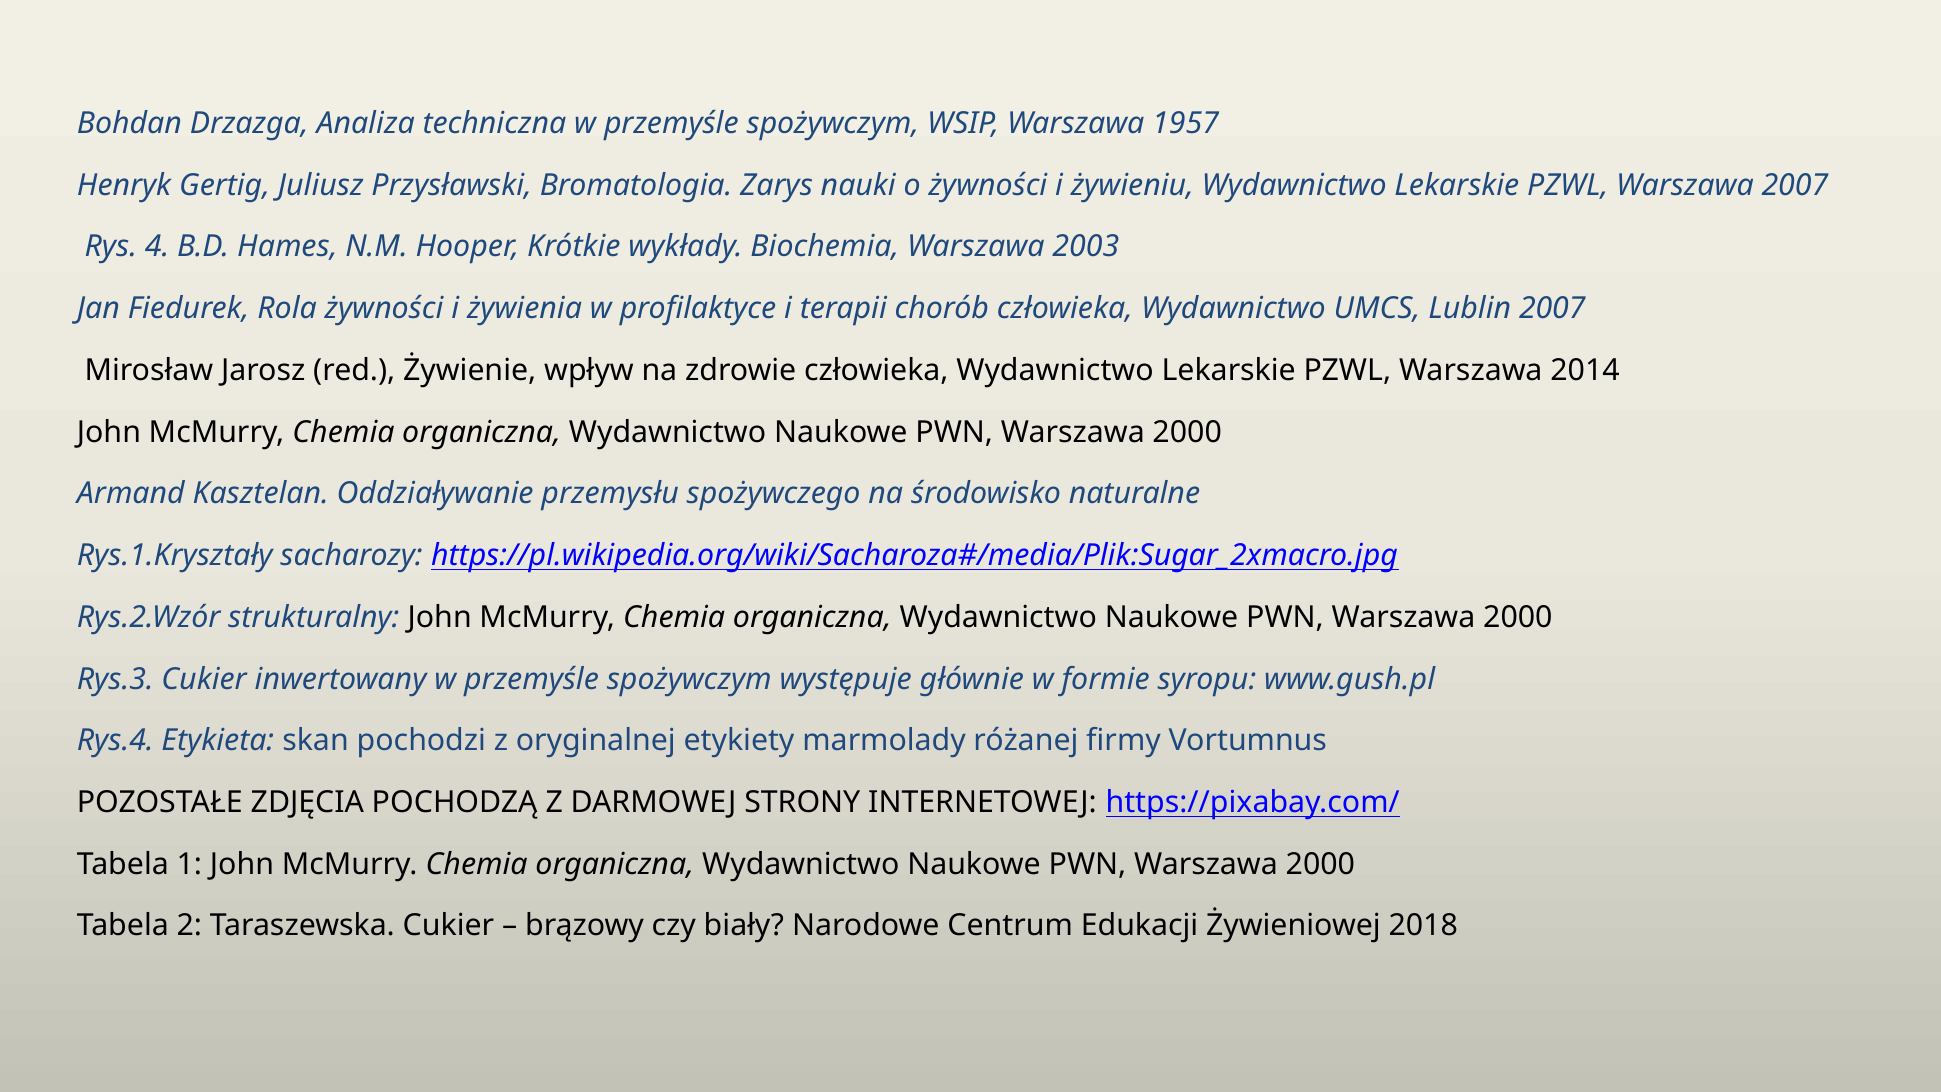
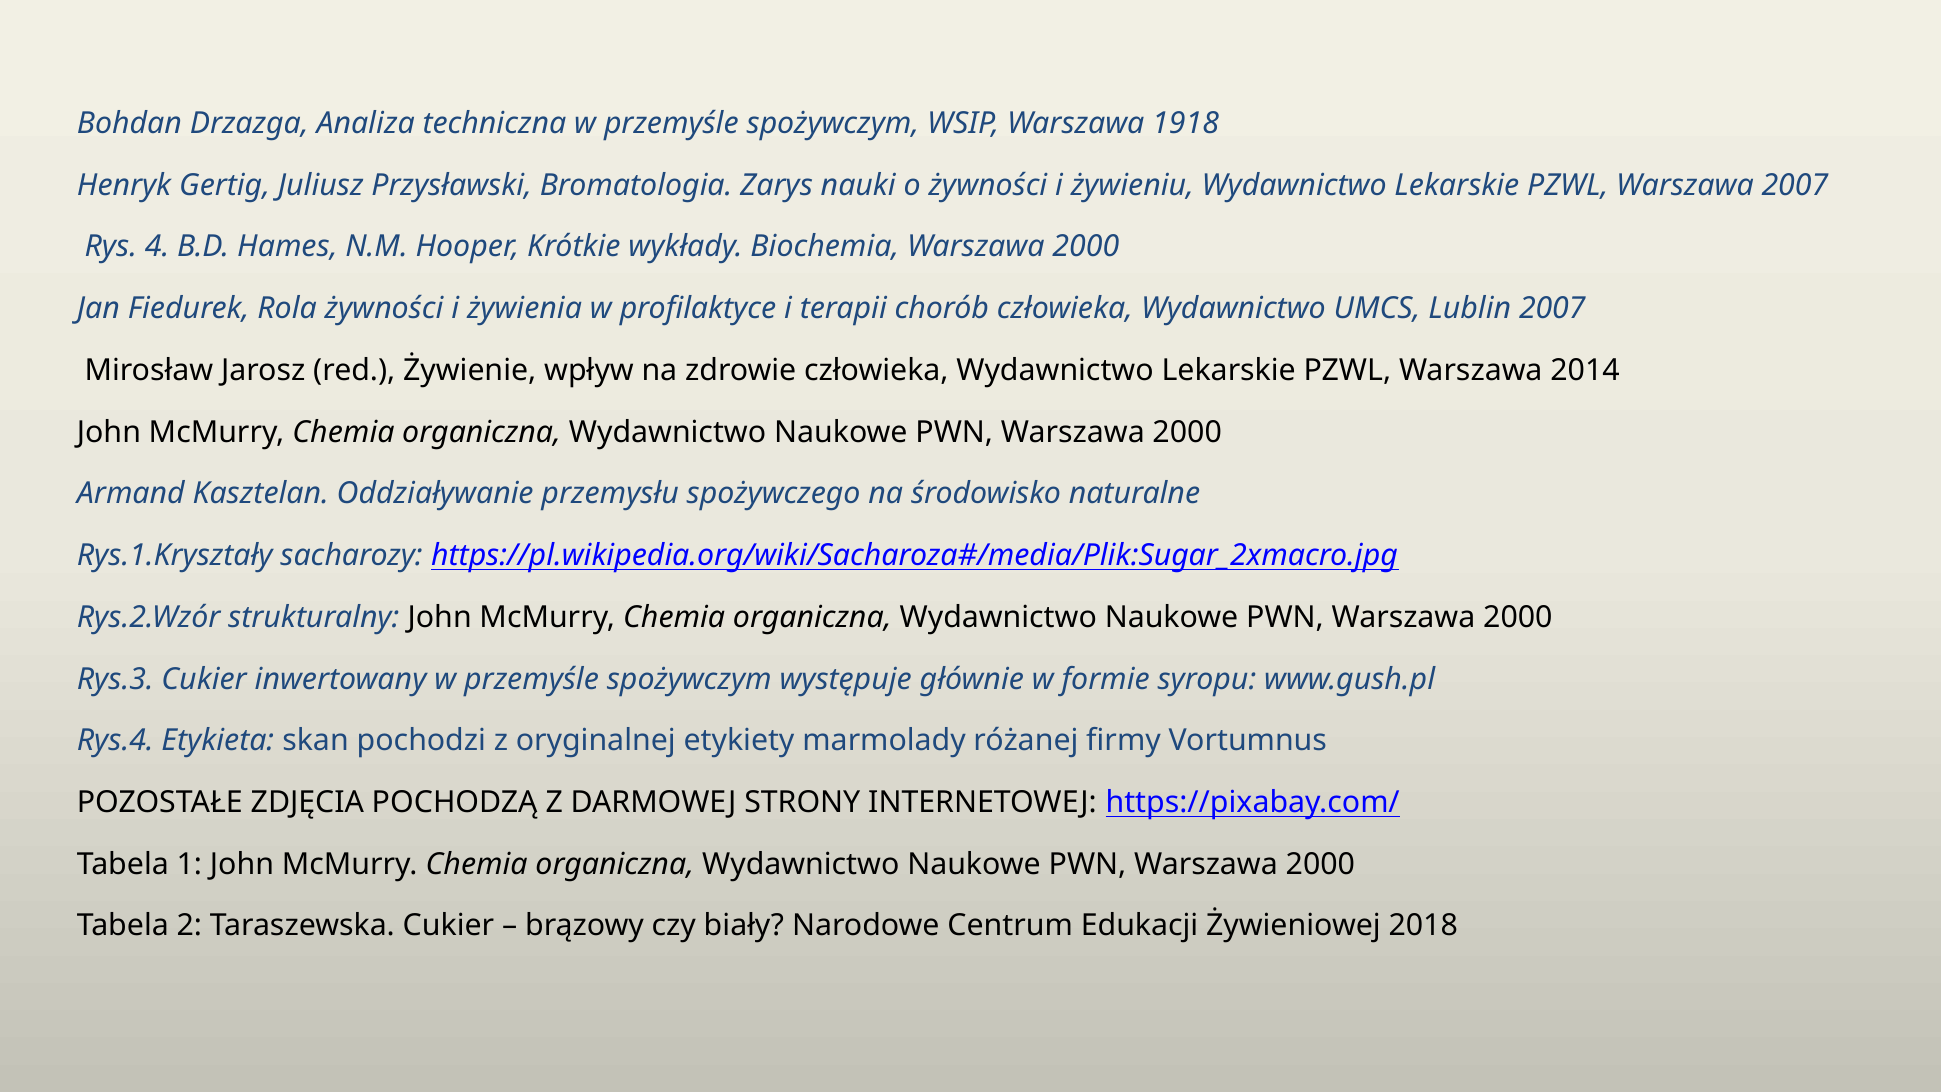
1957: 1957 -> 1918 (1186, 123)
Biochemia Warszawa 2003: 2003 -> 2000 (1086, 247)
